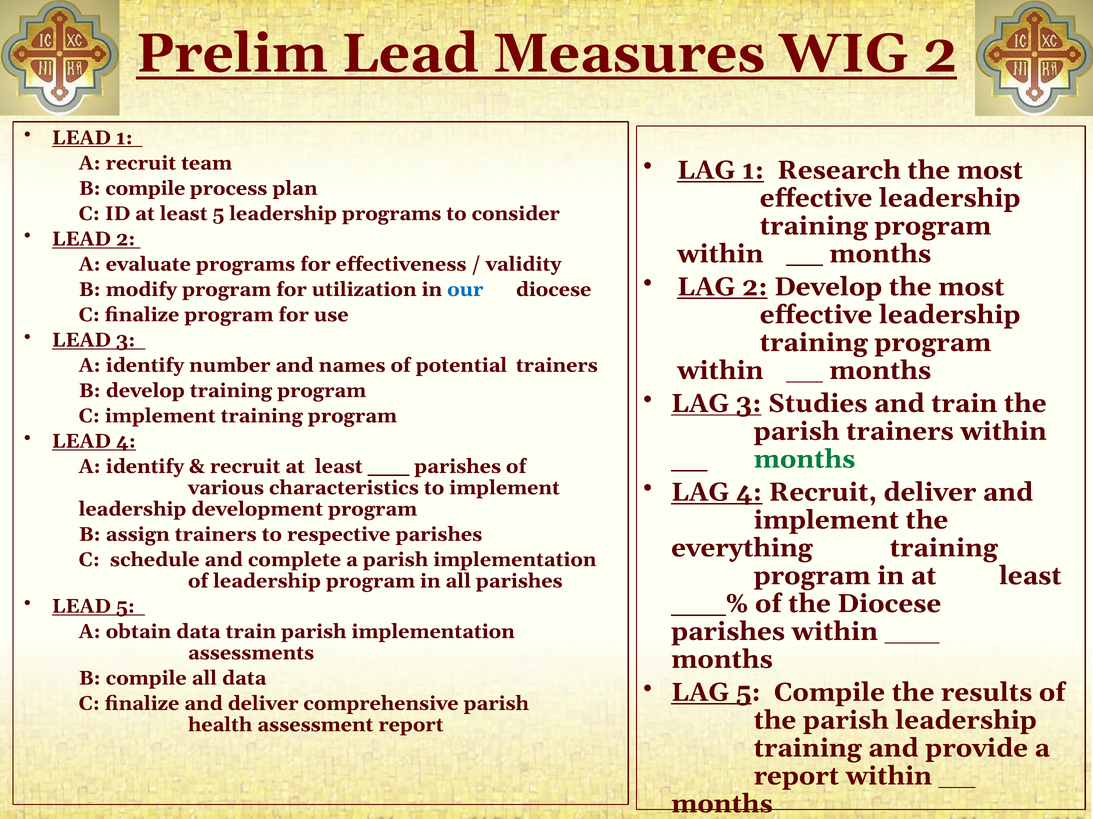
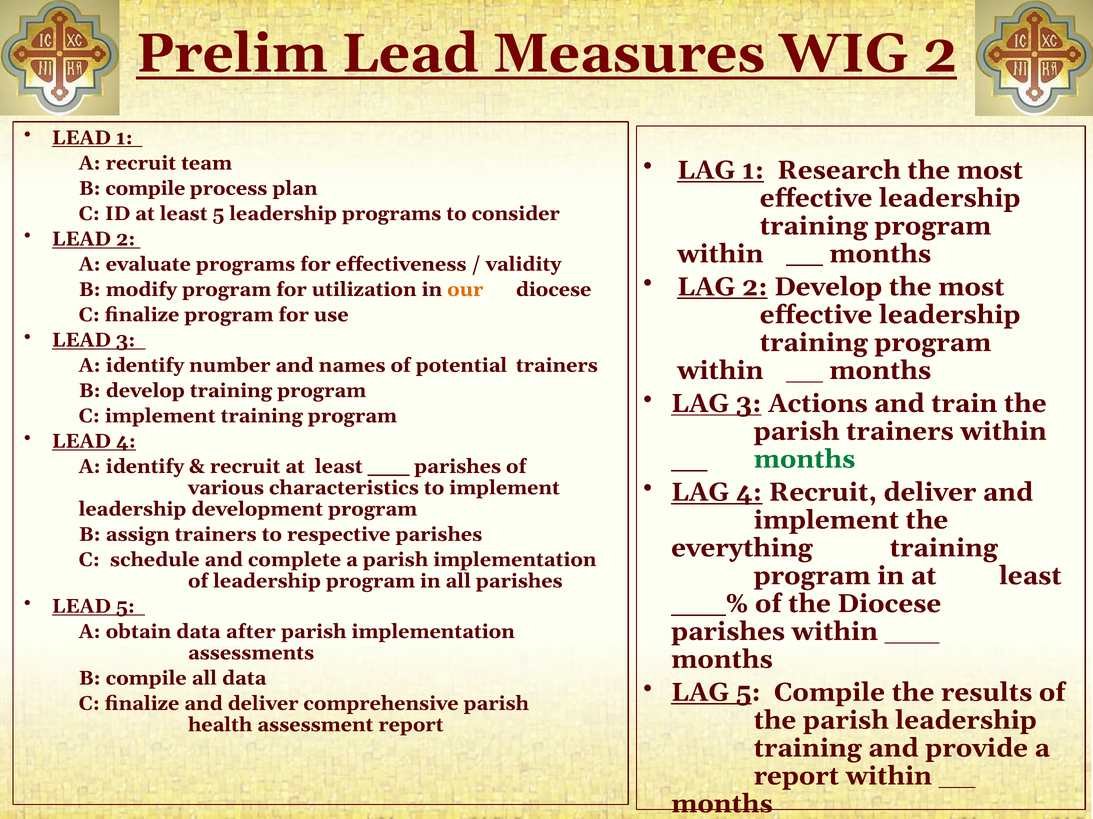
our colour: blue -> orange (465, 290)
Studies: Studies -> Actions (818, 404)
data train: train -> after (251, 632)
